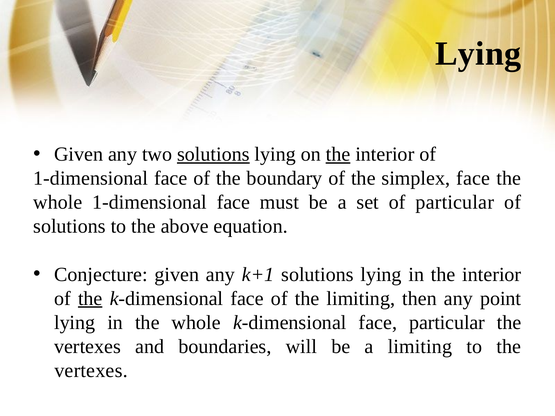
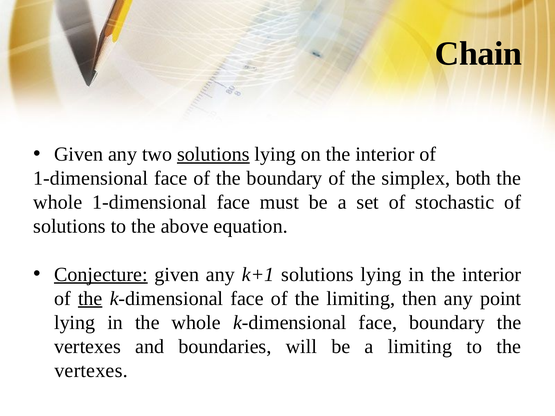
Lying: Lying -> Chain (478, 54)
the underline: present -> none (338, 154)
simplex face: face -> both (473, 178)
of particular: particular -> stochastic (455, 202)
Conjecture underline: none -> present (101, 275)
face particular: particular -> boundary (447, 323)
